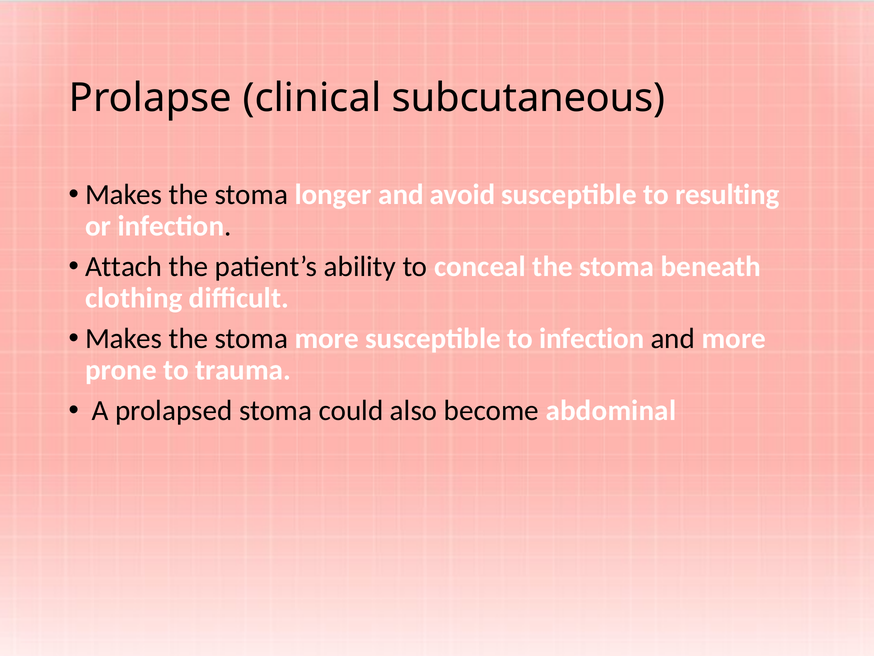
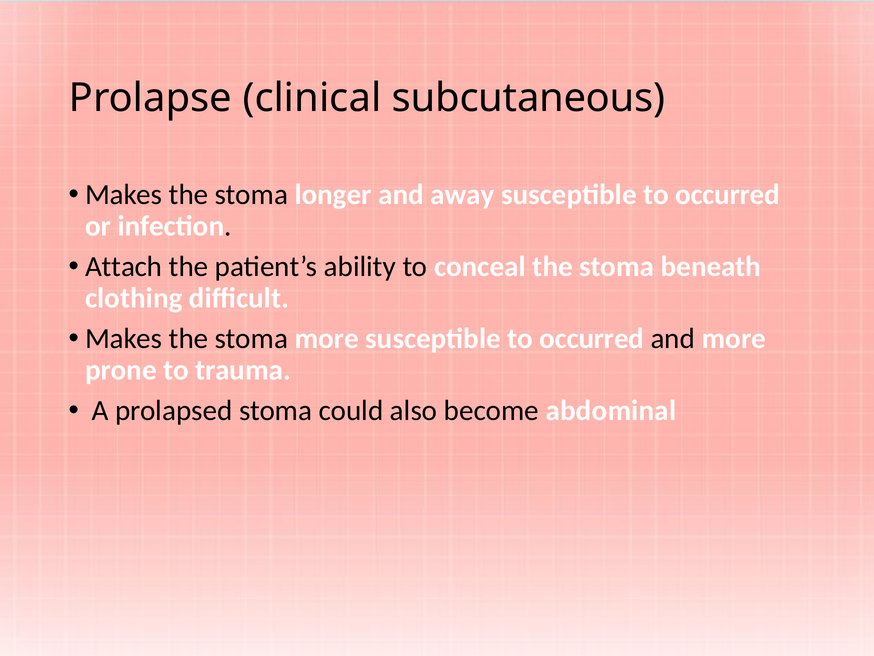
avoid: avoid -> away (462, 194)
resulting: resulting -> occurred (728, 194)
more susceptible to infection: infection -> occurred (592, 338)
